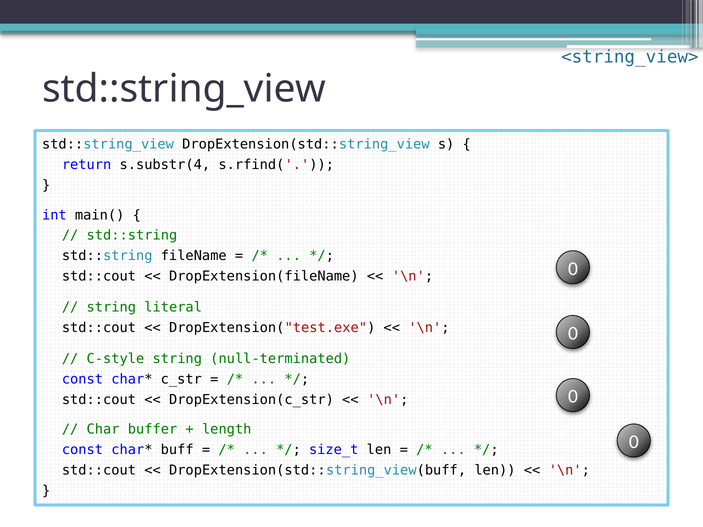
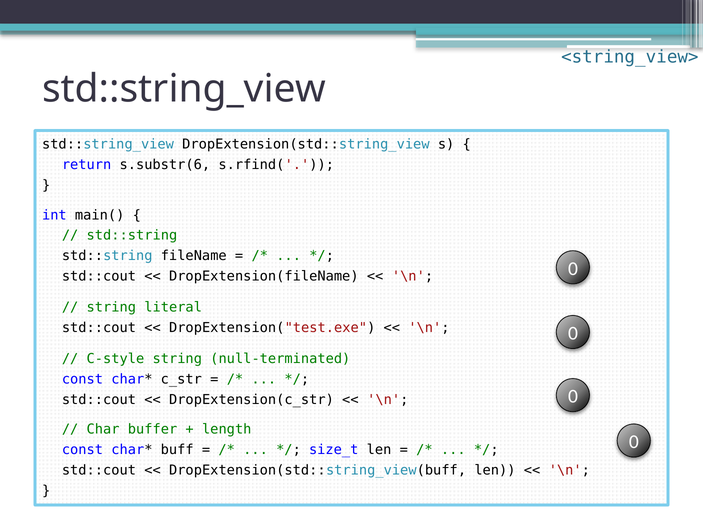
s.substr(4: s.substr(4 -> s.substr(6 (165, 165)
